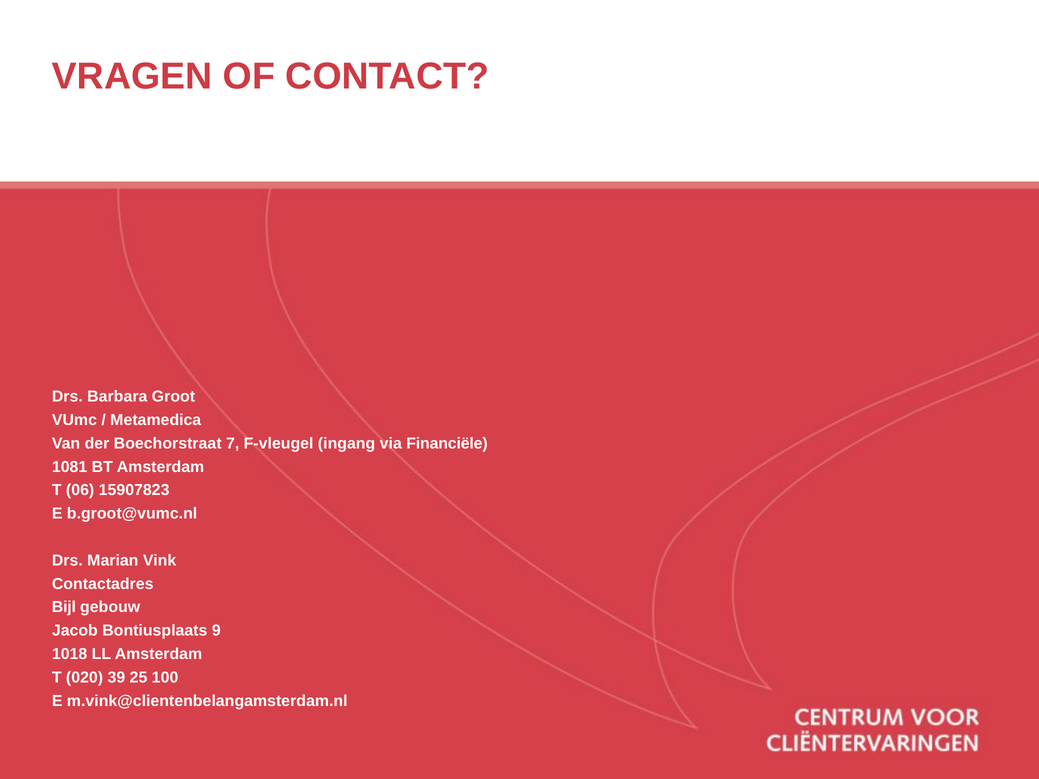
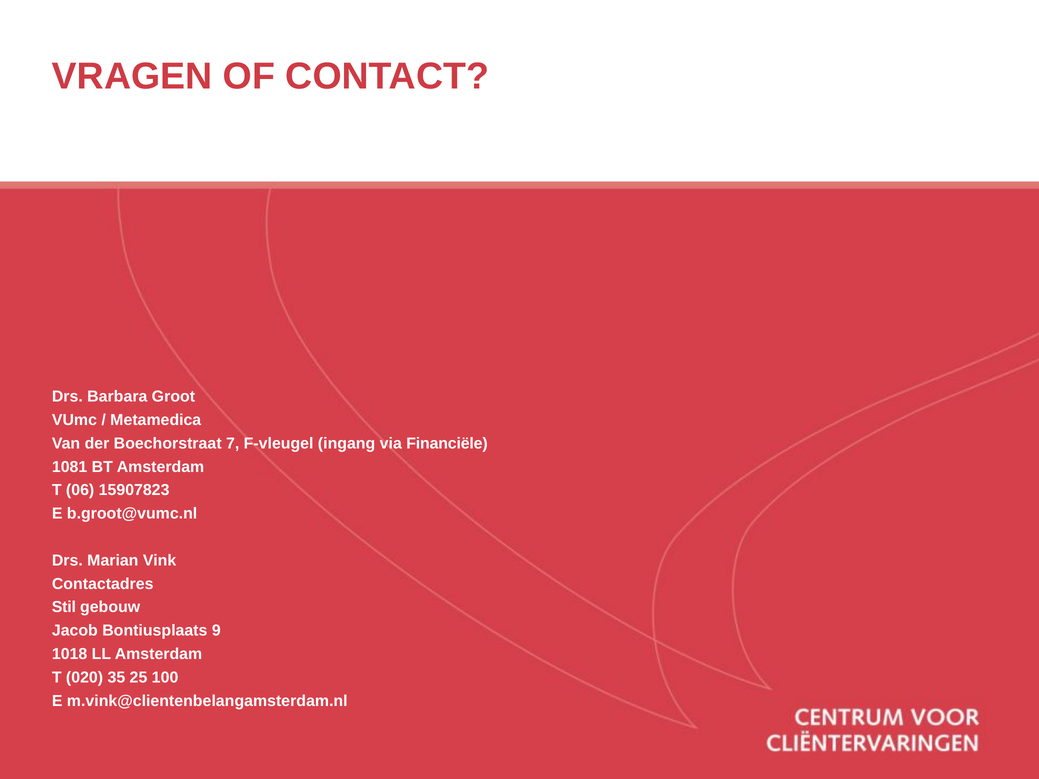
Bijl: Bijl -> Stil (64, 607)
39: 39 -> 35 (116, 678)
